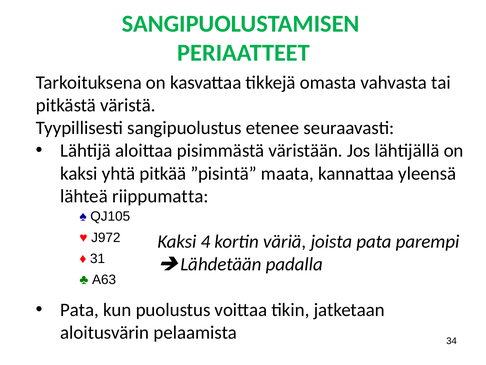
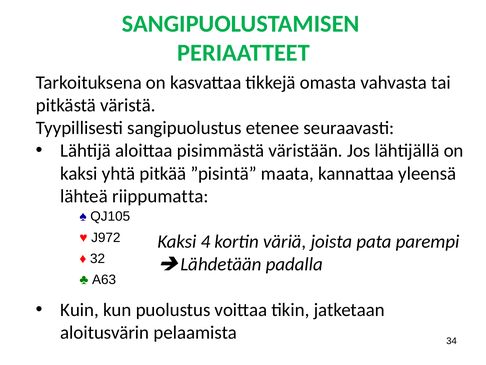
31: 31 -> 32 (98, 258)
Pata: Pata -> Kuin (80, 309)
